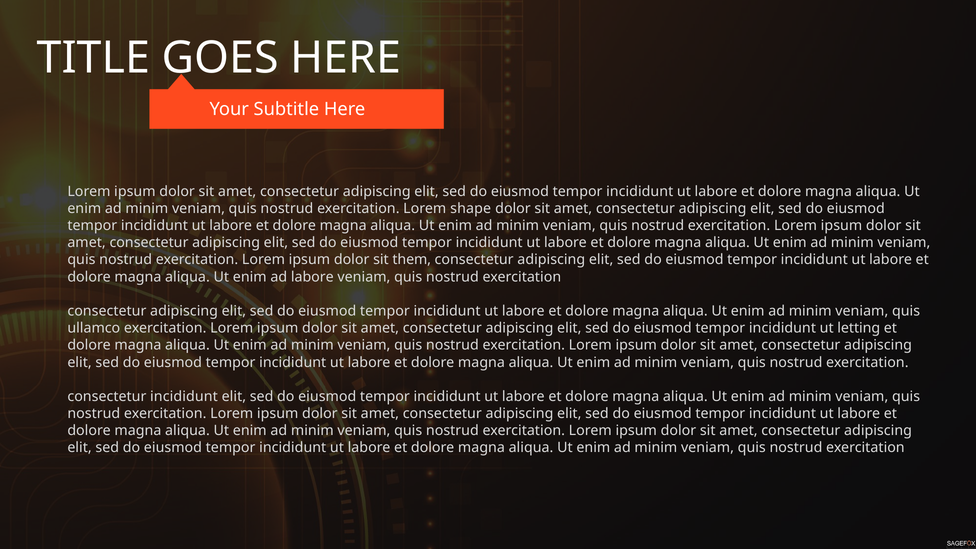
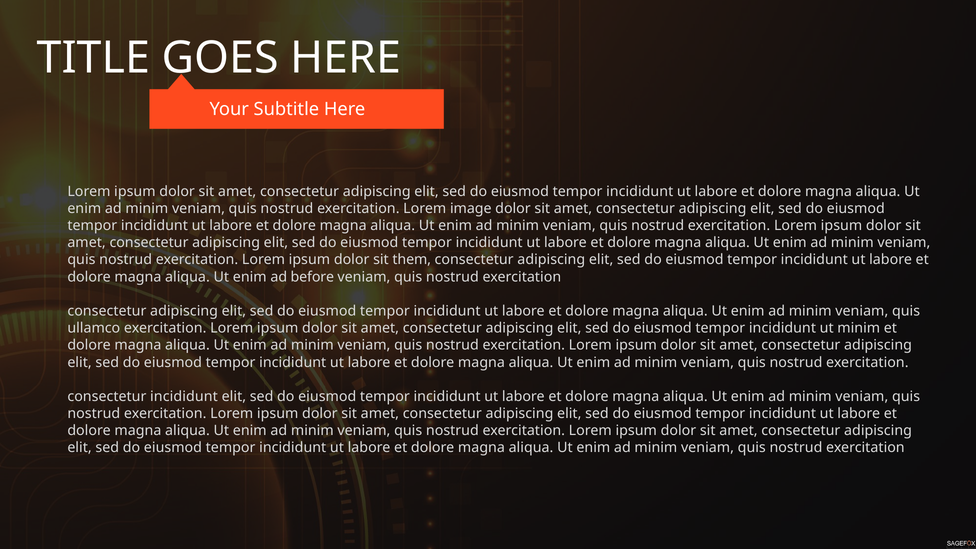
shape: shape -> image (471, 209)
ad labore: labore -> before (312, 277)
ut letting: letting -> minim (859, 328)
